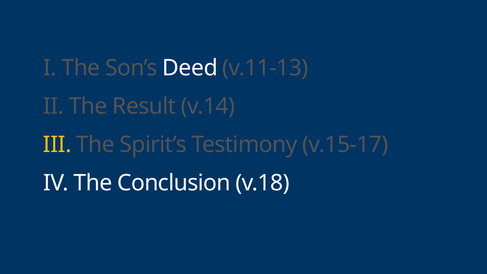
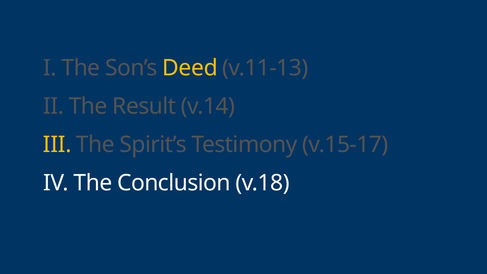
Deed colour: white -> yellow (190, 68)
